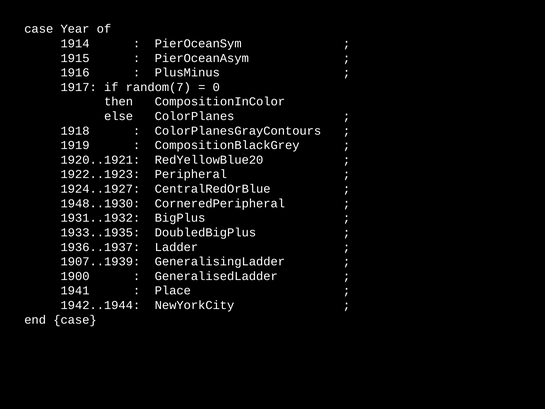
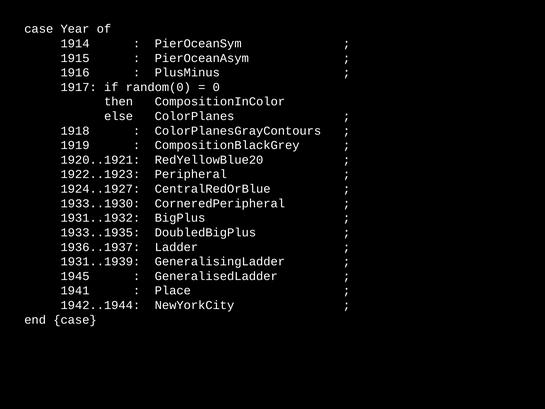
random(7: random(7 -> random(0 (158, 87)
1948..1930: 1948..1930 -> 1933..1930 (100, 203)
1907..1939: 1907..1939 -> 1931..1939 (100, 261)
1900: 1900 -> 1945 (75, 276)
